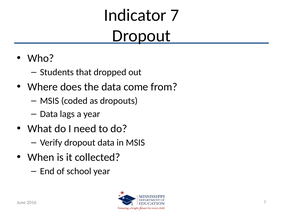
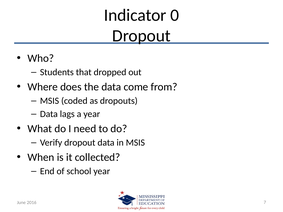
Indicator 7: 7 -> 0 (175, 15)
